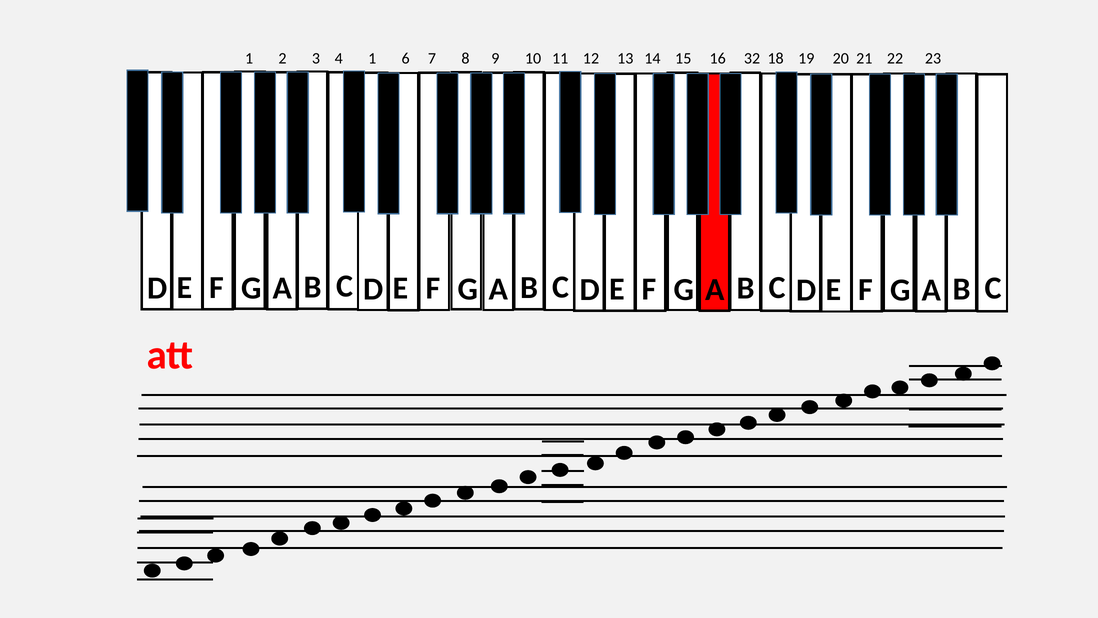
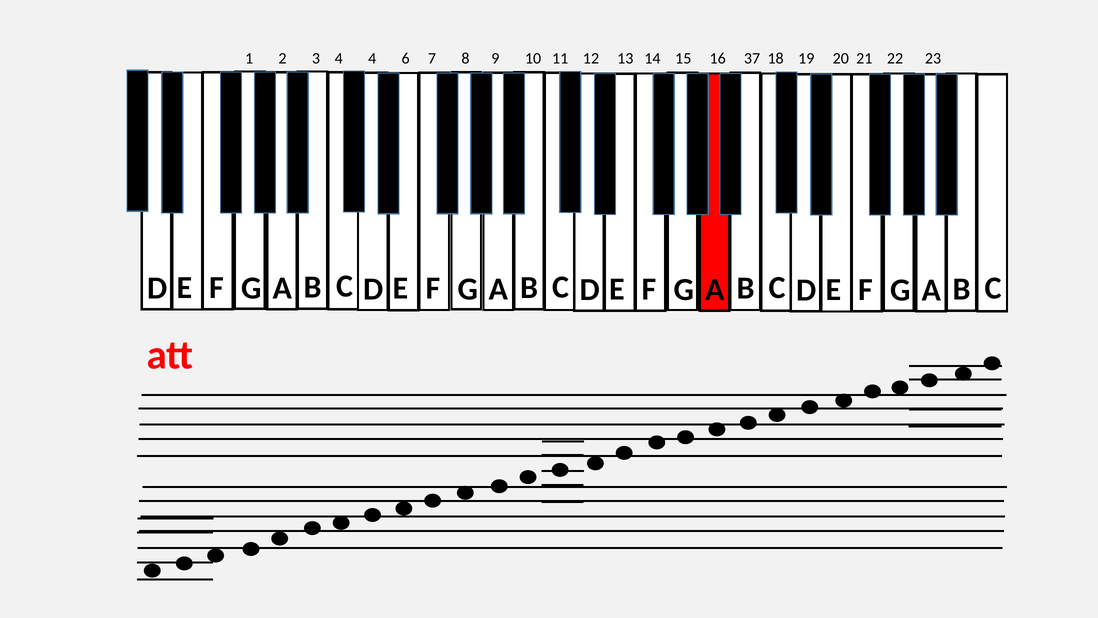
4 1: 1 -> 4 (372, 58)
32: 32 -> 37 (752, 58)
